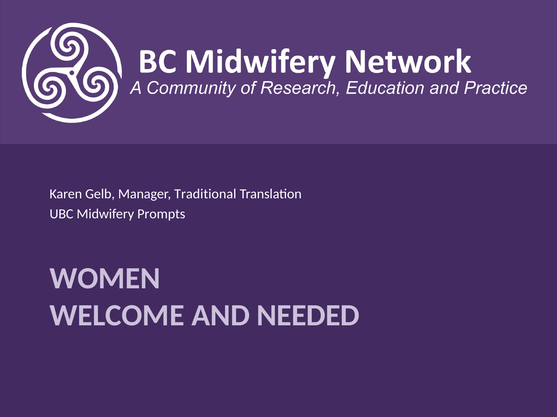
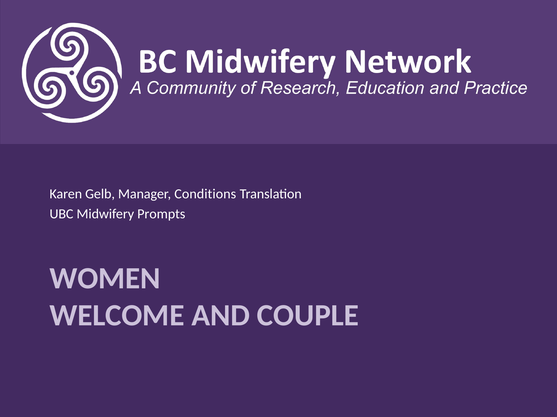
Traditional: Traditional -> Conditions (205, 194)
NEEDED: NEEDED -> COUPLE (308, 316)
